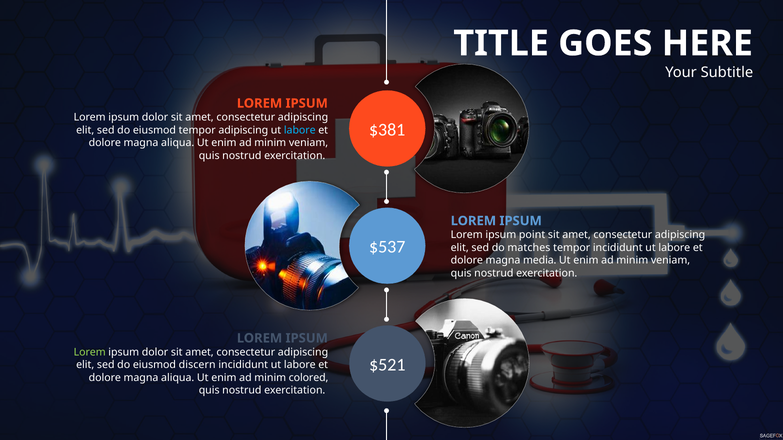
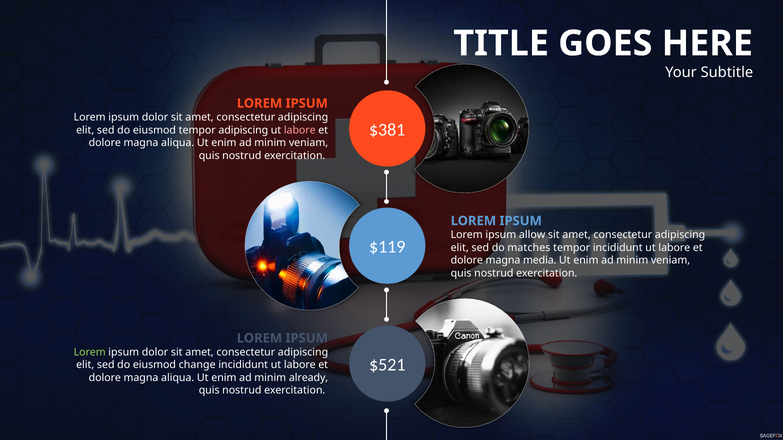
labore colour: light blue -> pink (300, 130)
point: point -> allow (532, 235)
$537: $537 -> $119 (387, 247)
discern: discern -> change (197, 365)
colored: colored -> already (309, 378)
